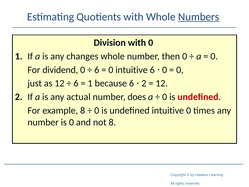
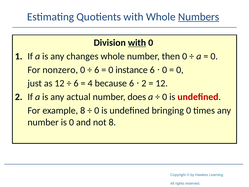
with underline: none -> present (137, 43)
dividend: dividend -> nonzero (60, 70)
0 intuitive: intuitive -> instance (132, 70)
1: 1 -> 4 (90, 83)
undefined intuitive: intuitive -> bringing (168, 110)
